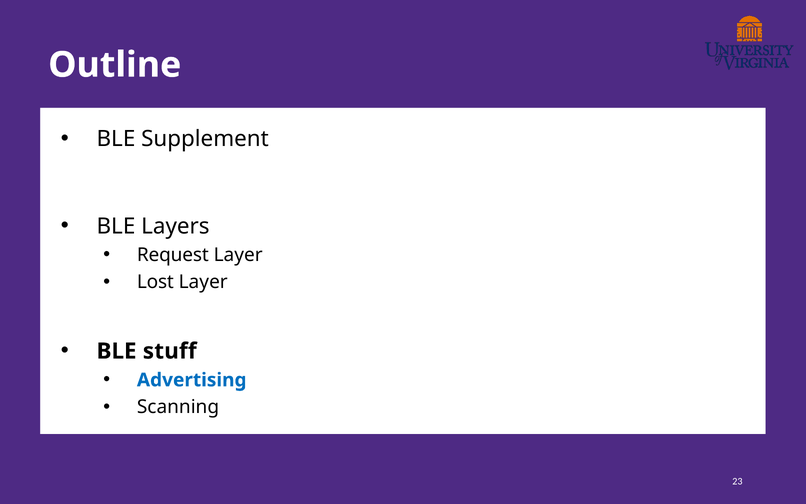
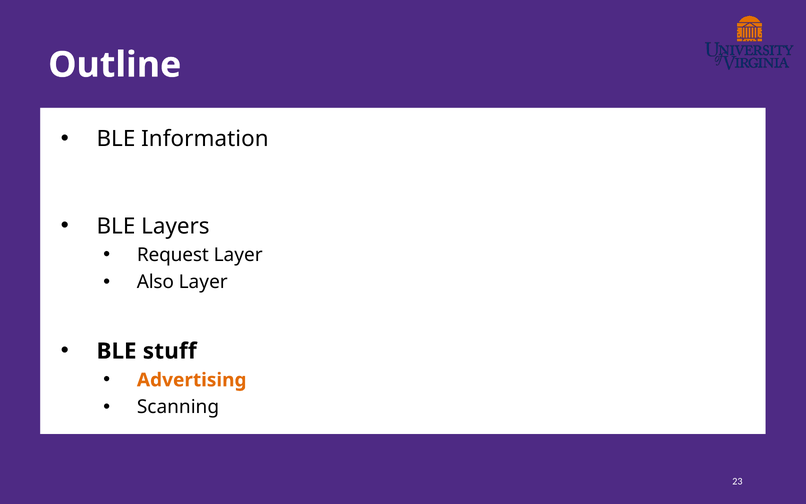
Supplement: Supplement -> Information (205, 139)
Lost: Lost -> Also (155, 282)
Advertising colour: blue -> orange (192, 380)
